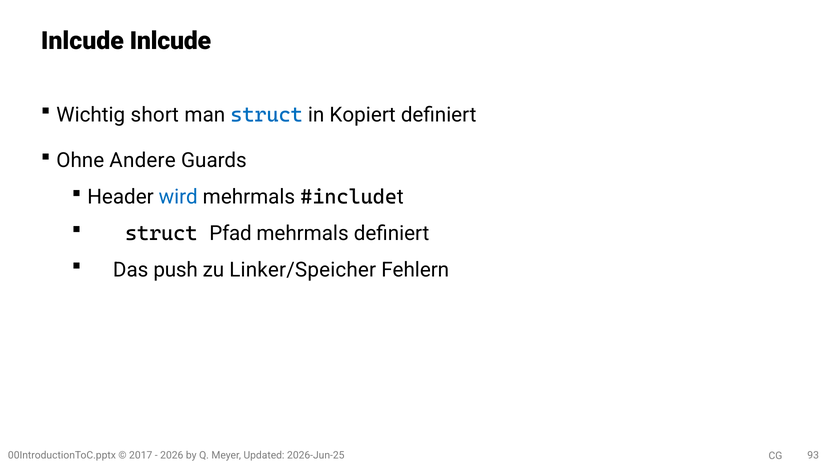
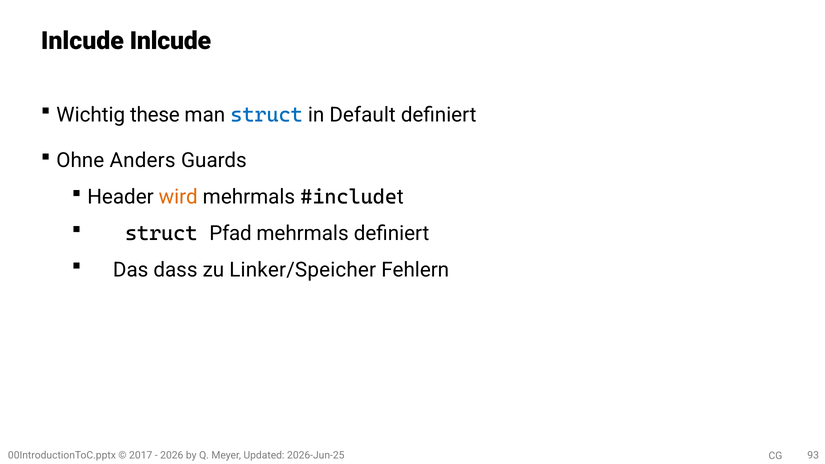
short: short -> these (155, 115)
Kopiert: Kopiert -> Default (363, 115)
Andere: Andere -> Anders (143, 161)
wird colour: blue -> orange (178, 197)
push: push -> dass (175, 270)
